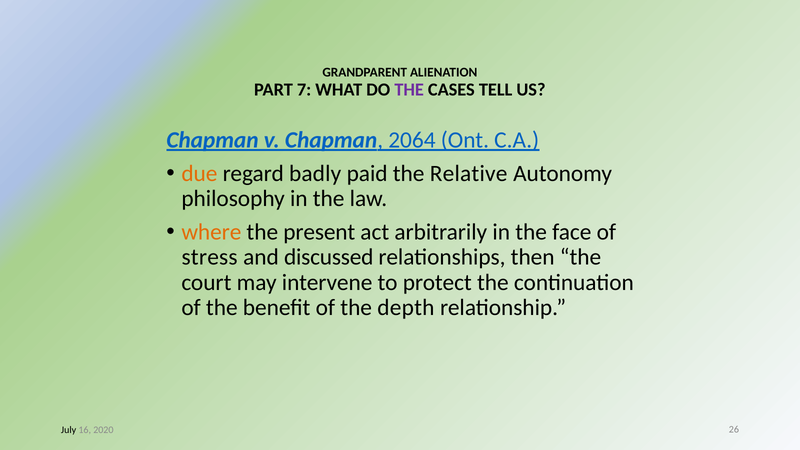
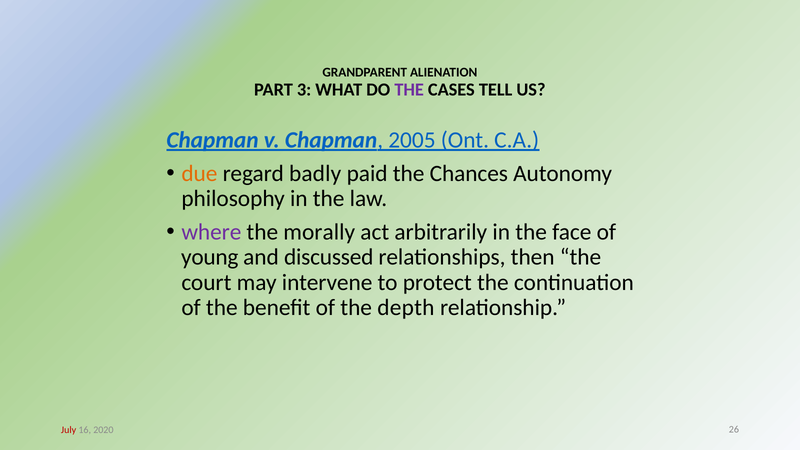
7: 7 -> 3 (304, 90)
2064: 2064 -> 2005 (412, 140)
Relative: Relative -> Chances (469, 173)
where colour: orange -> purple (211, 232)
present: present -> morally (319, 232)
stress: stress -> young (210, 257)
July colour: black -> red (69, 430)
